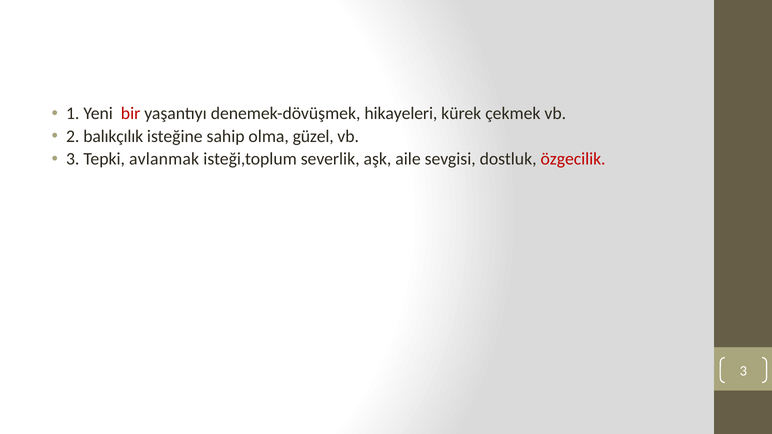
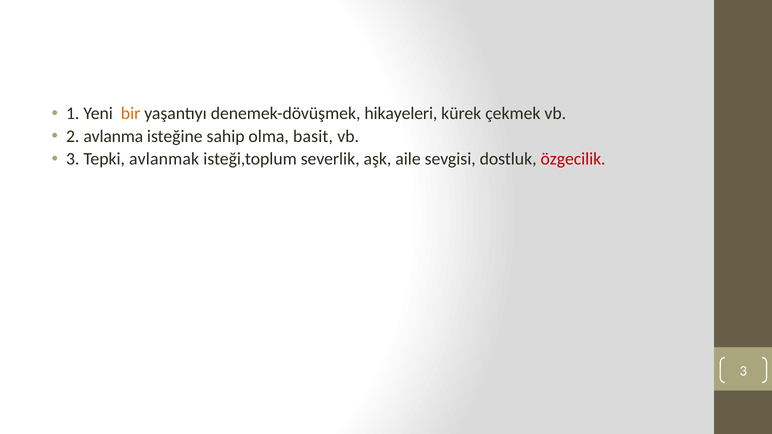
bir colour: red -> orange (131, 114)
balıkçılık: balıkçılık -> avlanma (113, 136)
güzel: güzel -> basit (313, 136)
